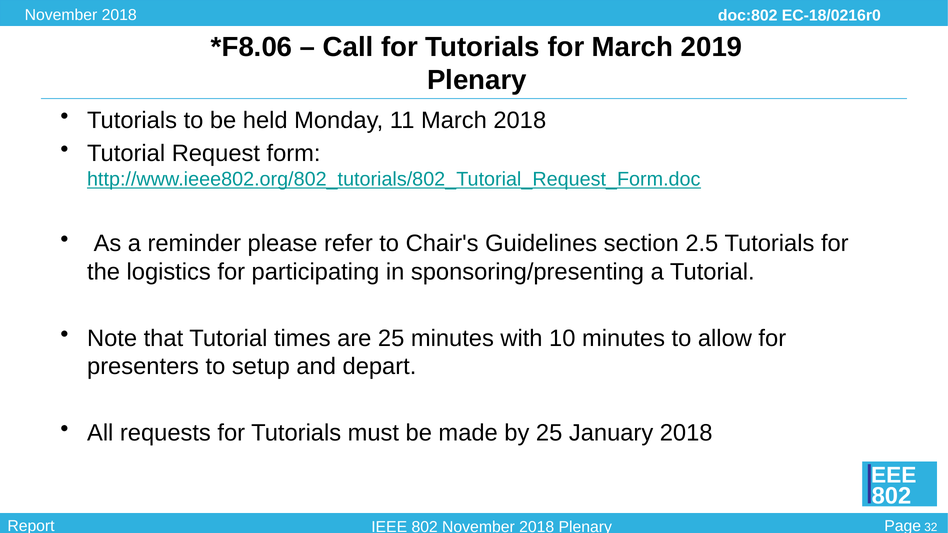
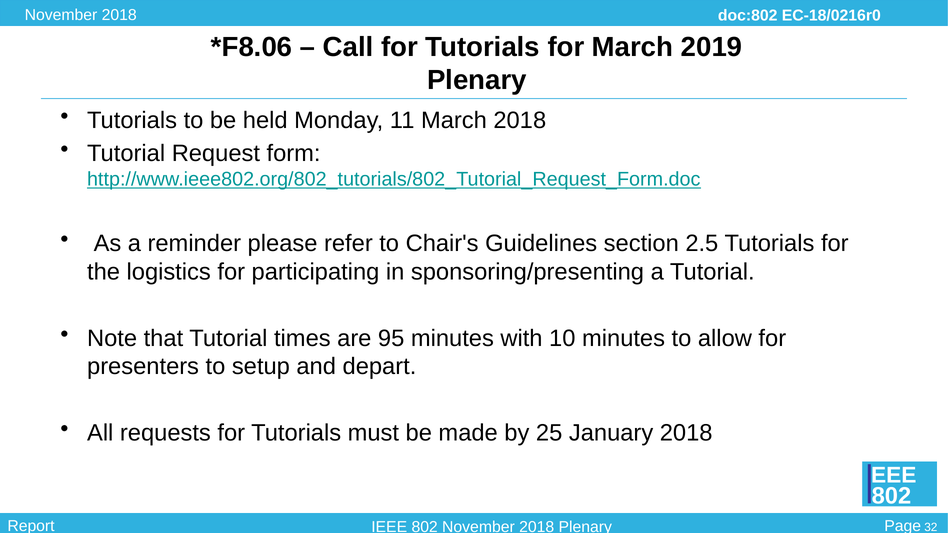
are 25: 25 -> 95 (391, 338)
